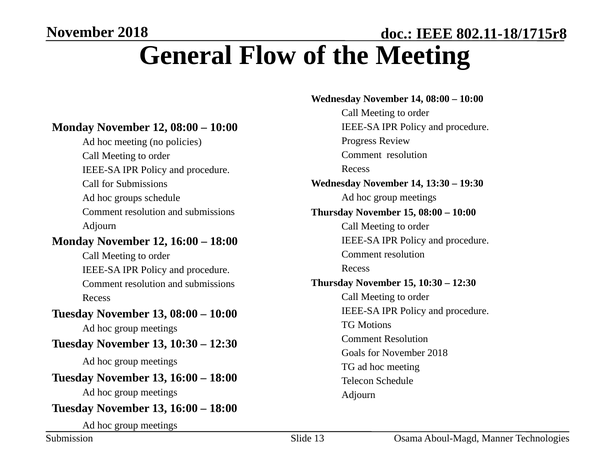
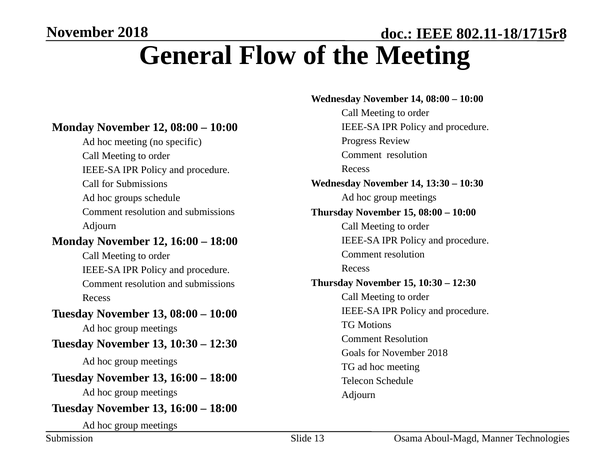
policies: policies -> specific (184, 142)
19:30: 19:30 -> 10:30 (472, 184)
